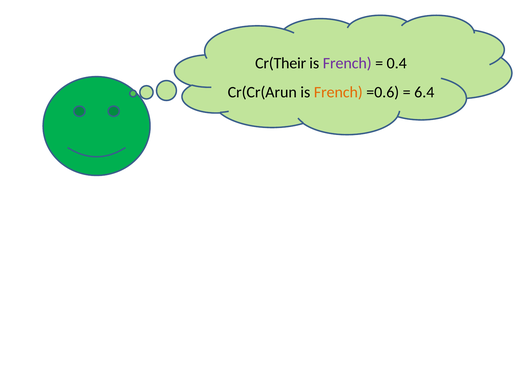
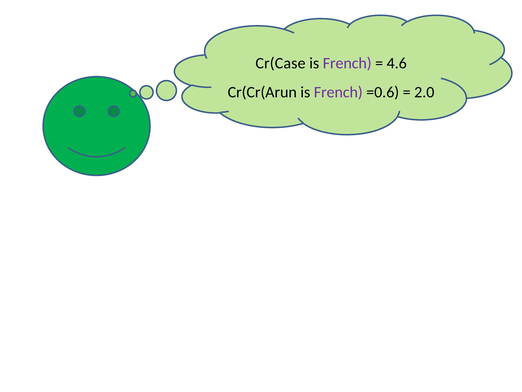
Cr(Their: Cr(Their -> Cr(Case (280, 63)
0.4: 0.4 -> 4.6 (397, 63)
French colour: orange -> purple (338, 92)
6.4: 6.4 -> 2.0 (424, 92)
